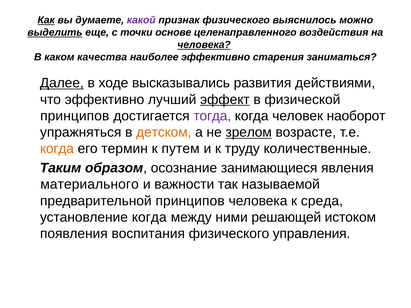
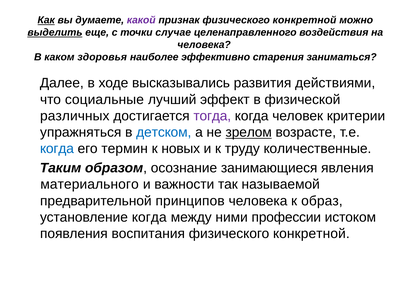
признак физического выяснилось: выяснилось -> конкретной (305, 20)
основе: основе -> случае (173, 33)
человека underline: present -> none (204, 45)
качества: качества -> здоровья (102, 57)
Далее underline: present -> none (62, 83)
что эффективно: эффективно -> социальные (104, 100)
эффект underline: present -> none (225, 100)
принципов: принципов -> различных (75, 116)
наоборот: наоборот -> критерии (356, 116)
детском colour: orange -> blue (164, 132)
когда colour: orange -> blue (57, 149)
путем: путем -> новых (181, 149)
среда: среда -> образ (322, 201)
решающей: решающей -> профессии (286, 217)
управления: управления -> конкретной (311, 234)
